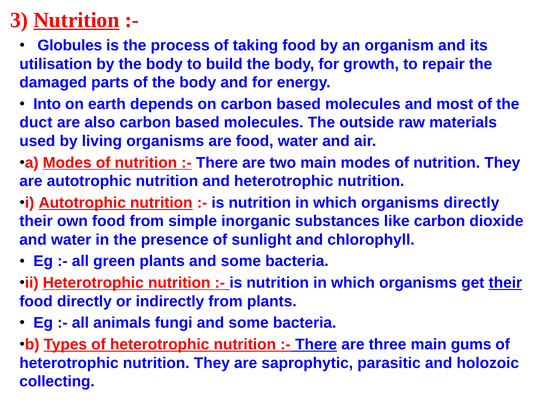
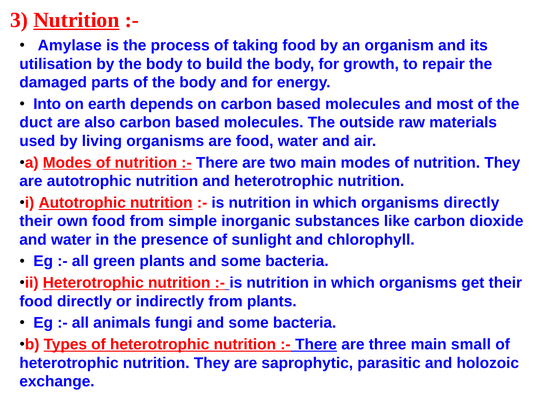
Globules: Globules -> Amylase (70, 45)
their underline: present -> none (505, 282)
gums: gums -> small (471, 344)
collecting: collecting -> exchange (57, 381)
